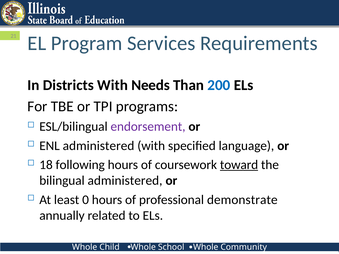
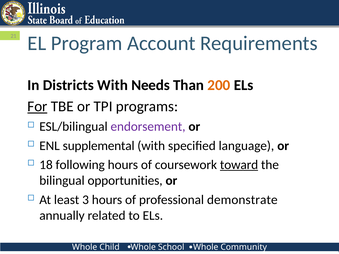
Services: Services -> Account (161, 43)
200 colour: blue -> orange (219, 85)
For underline: none -> present (37, 107)
ENL administered: administered -> supplemental (99, 146)
bilingual administered: administered -> opportunities (125, 181)
0: 0 -> 3 (86, 200)
